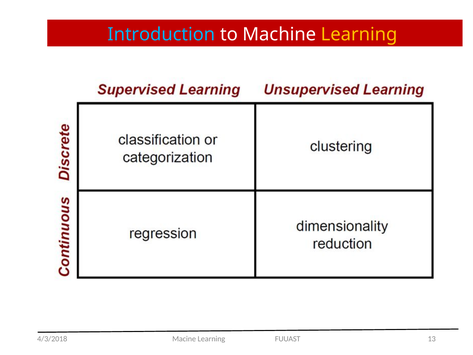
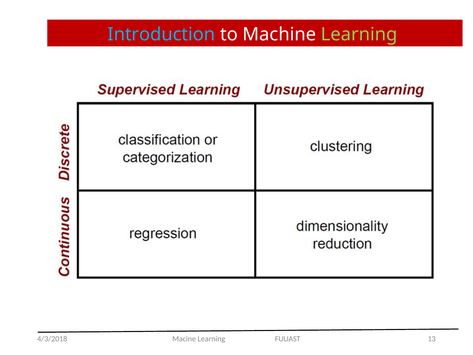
Learning colour: yellow -> light green (359, 34)
